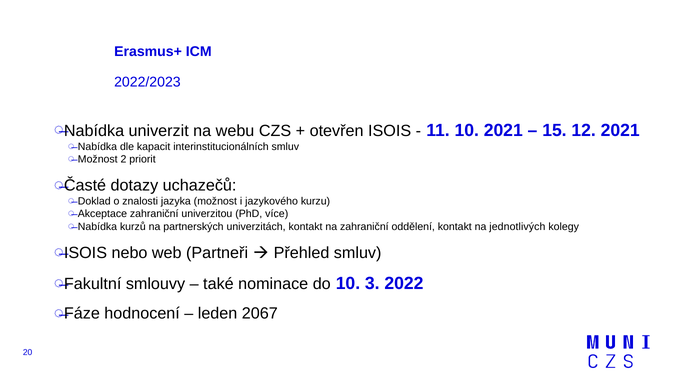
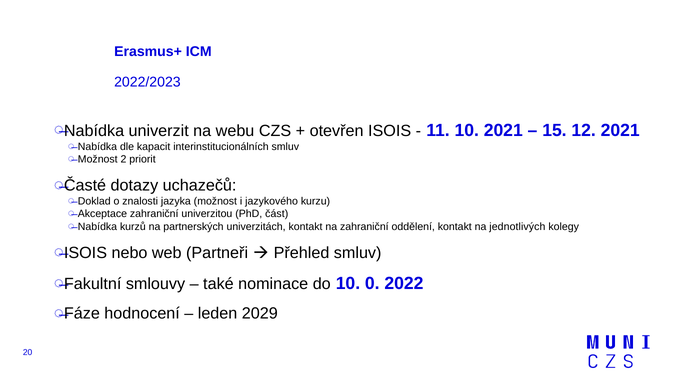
více: více -> část (277, 214)
3: 3 -> 0 (372, 283)
2067: 2067 -> 2029 (260, 313)
